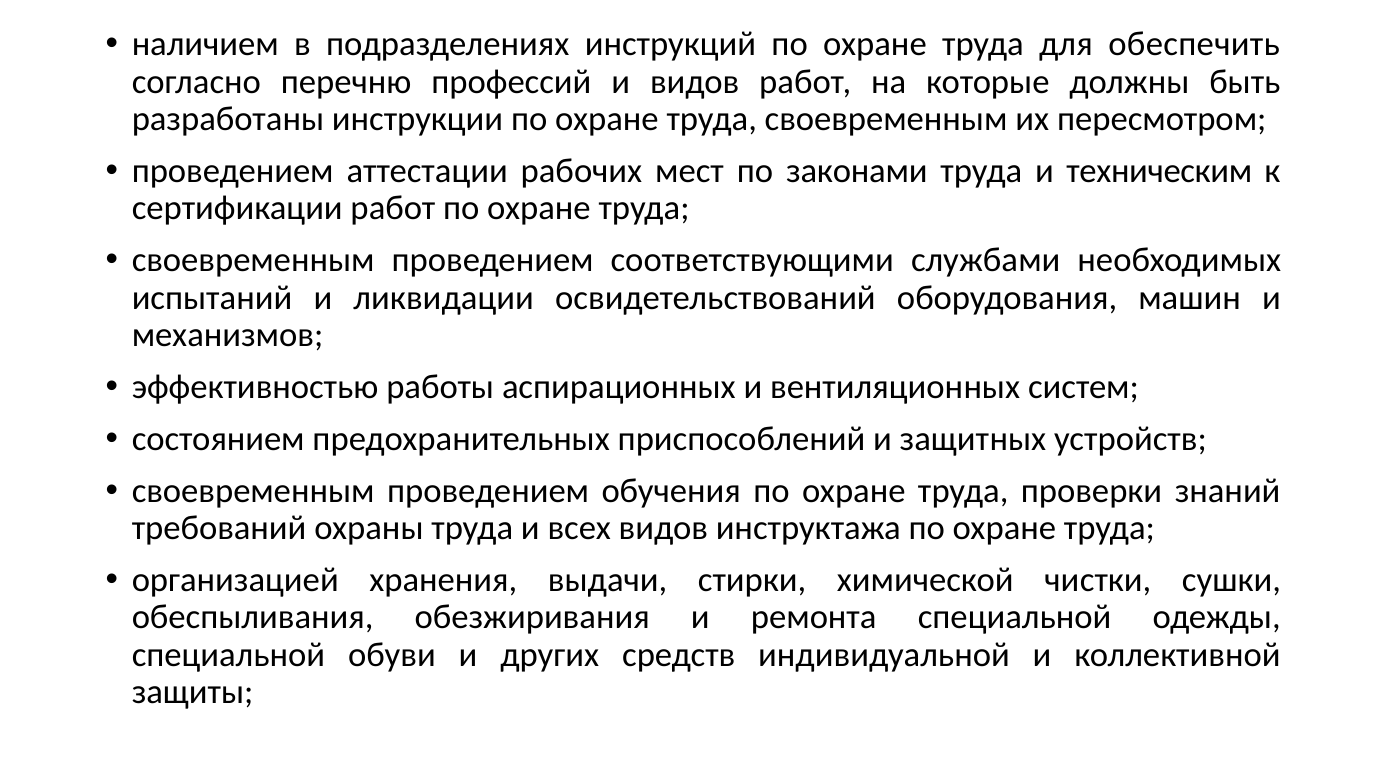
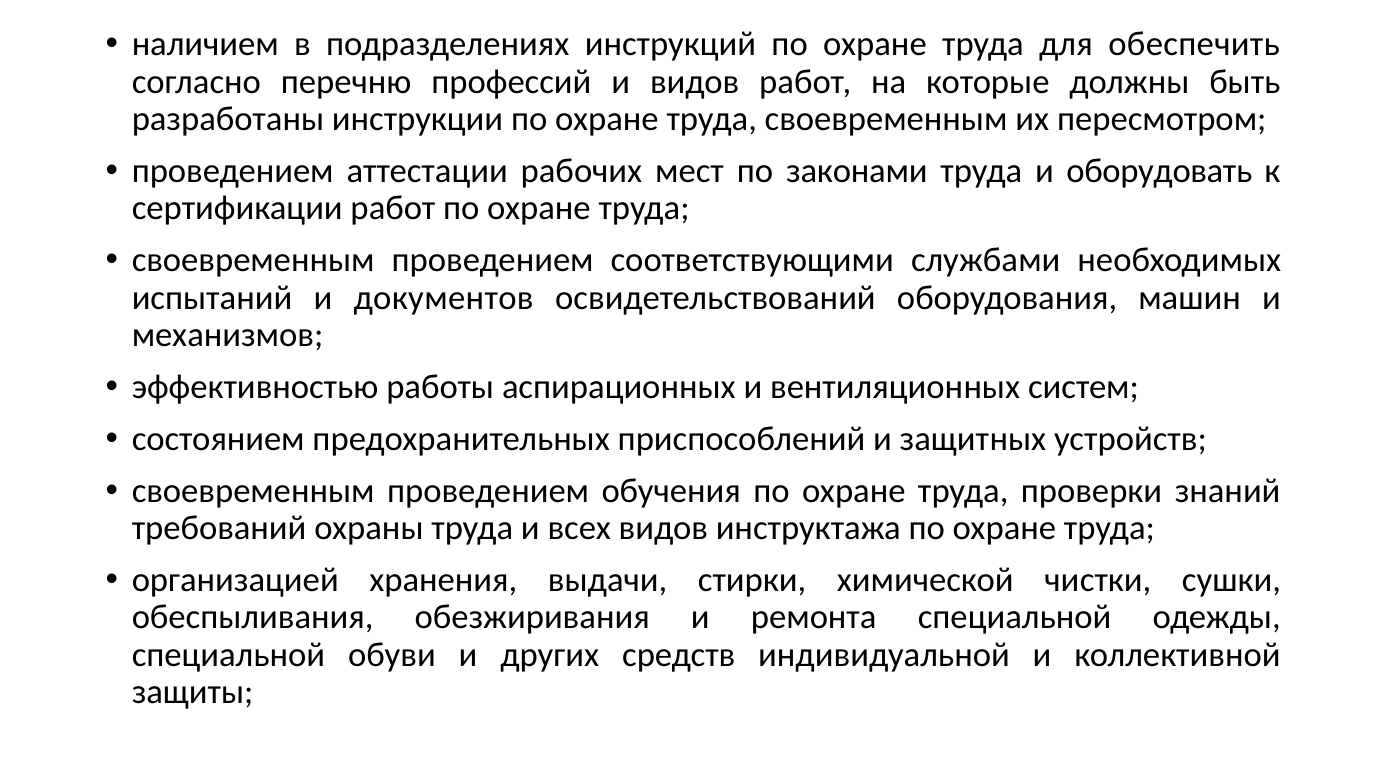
техническим: техническим -> оборудовать (1159, 171)
ликвидации: ликвидации -> документов (444, 298)
